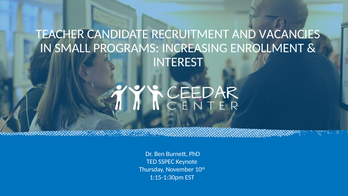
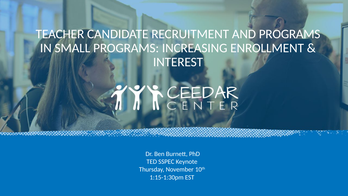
AND VACANCIES: VACANCIES -> PROGRAMS (290, 34)
